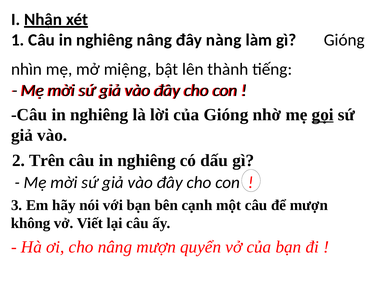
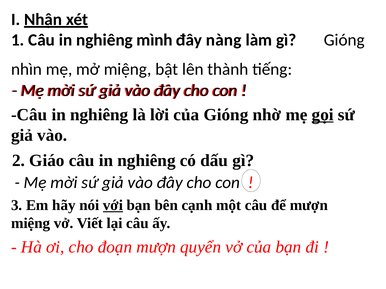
nghiêng nâng: nâng -> mình (154, 40)
Trên: Trên -> Giáo (47, 161)
với underline: none -> present (113, 206)
không: không -> miệng (31, 224)
cho nâng: nâng -> đoạn (115, 247)
